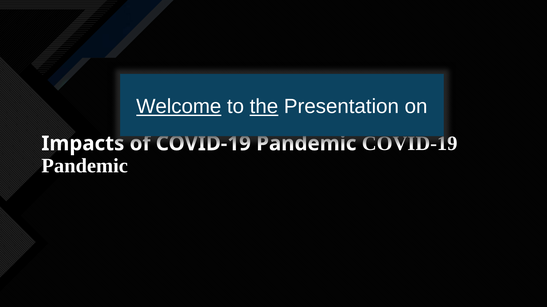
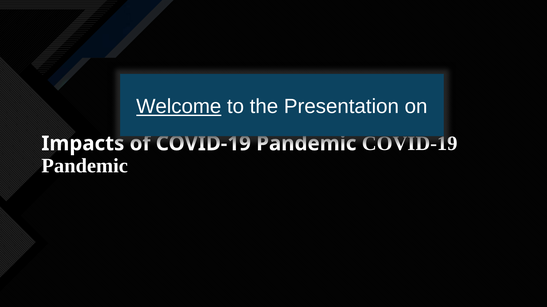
the underline: present -> none (264, 107)
